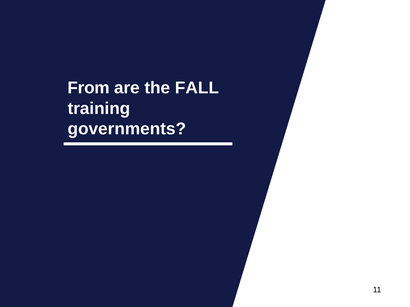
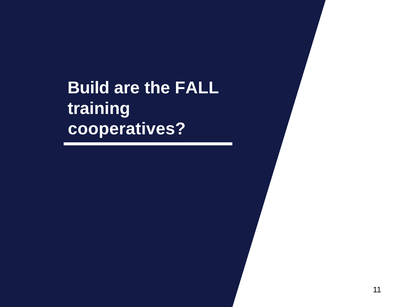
From: From -> Build (89, 88)
governments: governments -> cooperatives (127, 129)
